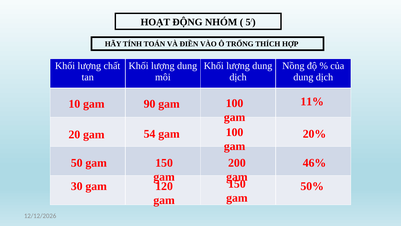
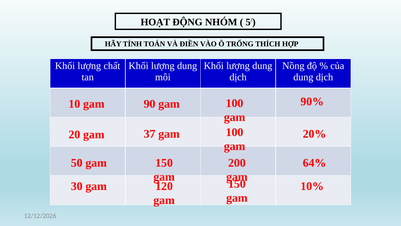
11%: 11% -> 90% (312, 101)
54: 54 -> 37 (150, 134)
46%: 46% -> 64% (314, 163)
50%: 50% -> 10% (312, 186)
